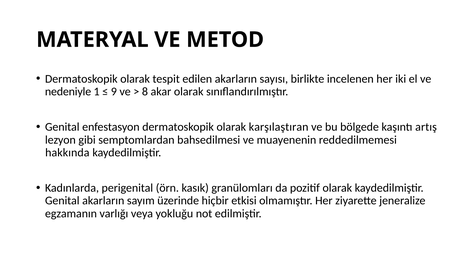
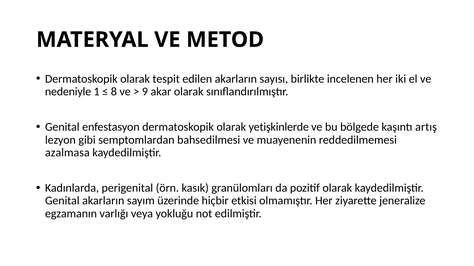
9: 9 -> 8 (114, 92)
8: 8 -> 9 (145, 92)
karşılaştıran: karşılaştıran -> yetişkinlerde (279, 127)
hakkında: hakkında -> azalmasa (67, 153)
